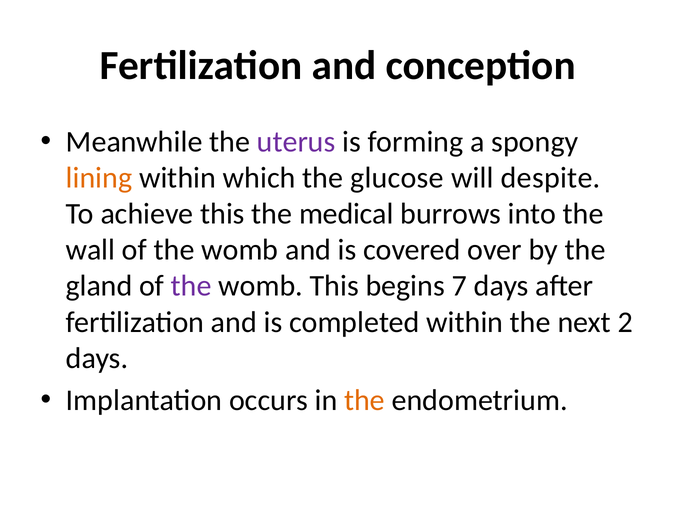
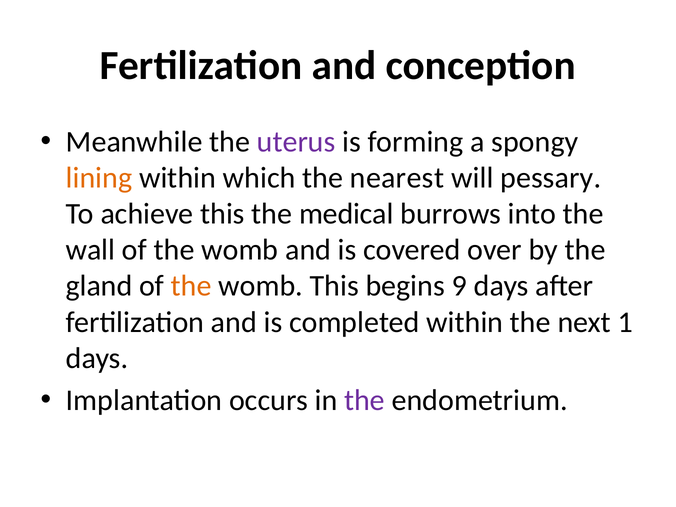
glucose: glucose -> nearest (397, 178)
despite: despite -> pessary (551, 178)
the colour: purple -> orange (191, 286)
7: 7 -> 9 (459, 286)
2: 2 -> 1 (625, 322)
the colour: orange -> purple (364, 400)
